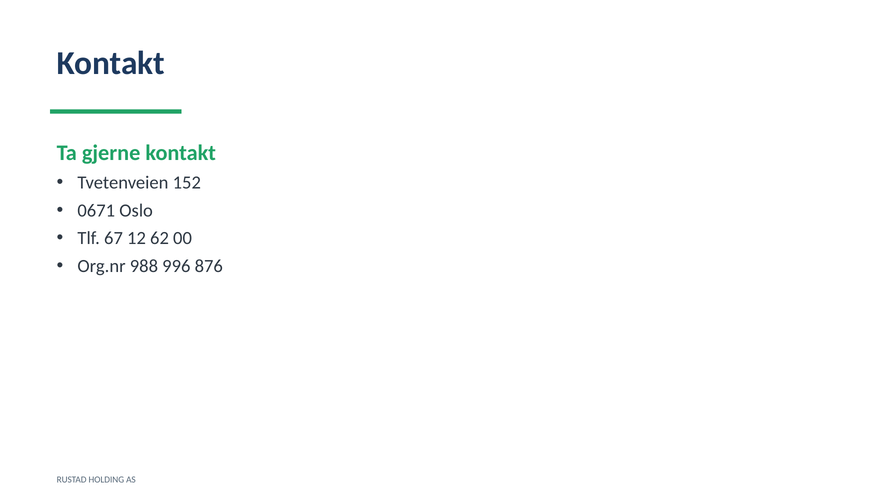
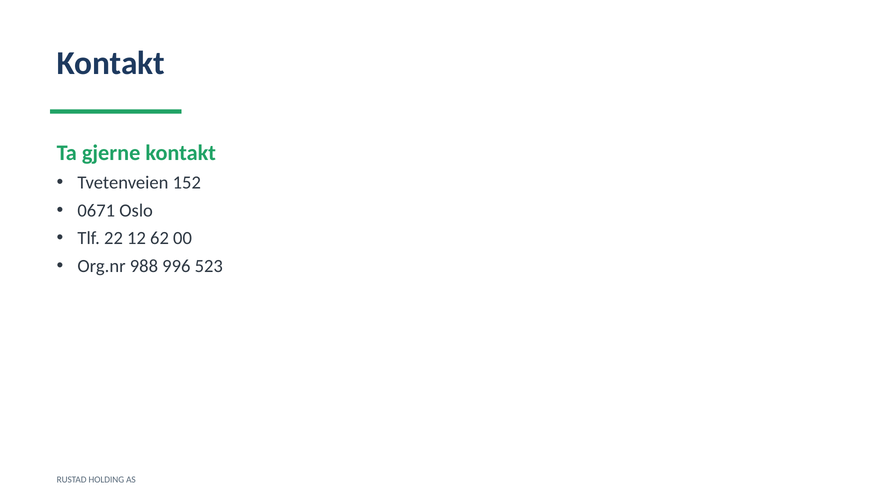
67: 67 -> 22 (113, 239)
876: 876 -> 523 (209, 266)
